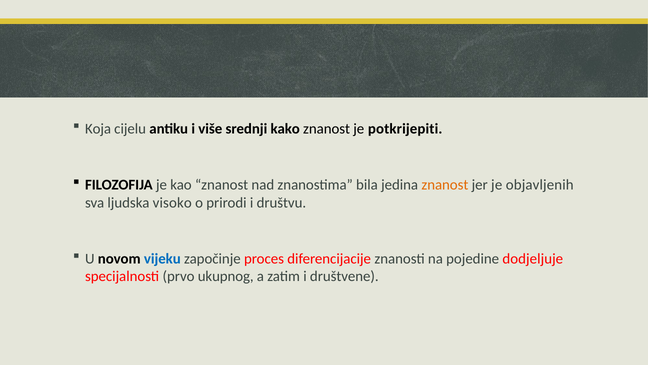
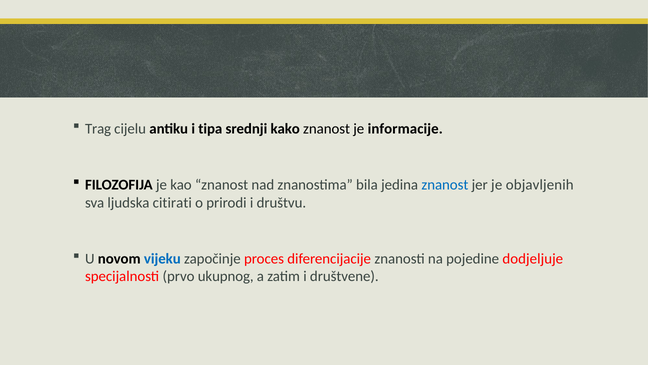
Koja: Koja -> Trag (98, 129)
više: više -> tipa (210, 129)
potkrijepiti: potkrijepiti -> informacije (405, 129)
znanost colour: orange -> blue (445, 185)
visoko: visoko -> citirati (172, 202)
